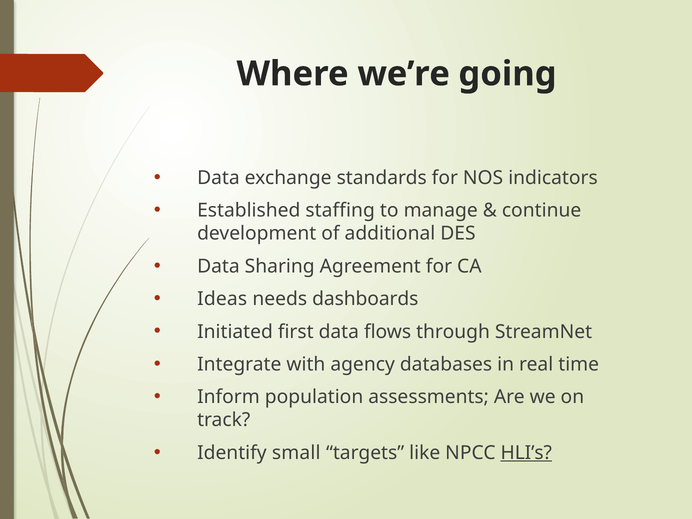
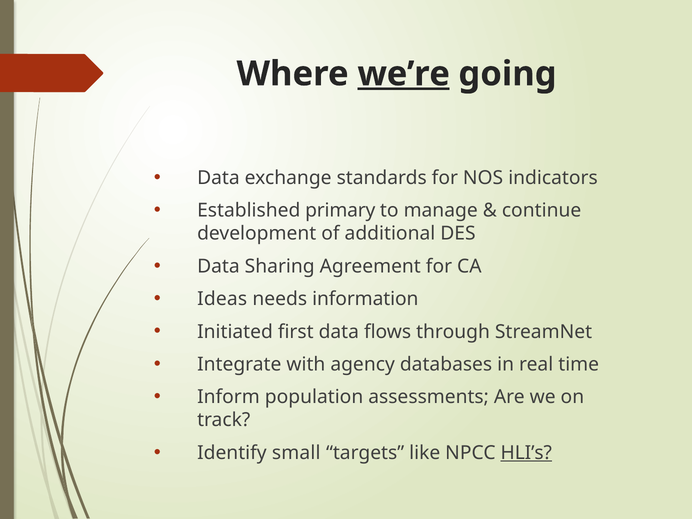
we’re underline: none -> present (404, 74)
staffing: staffing -> primary (340, 211)
dashboards: dashboards -> information (365, 299)
